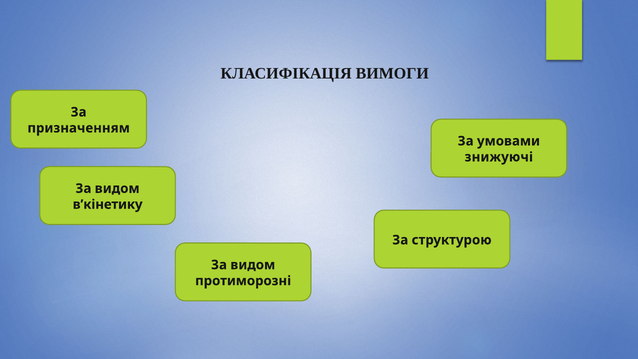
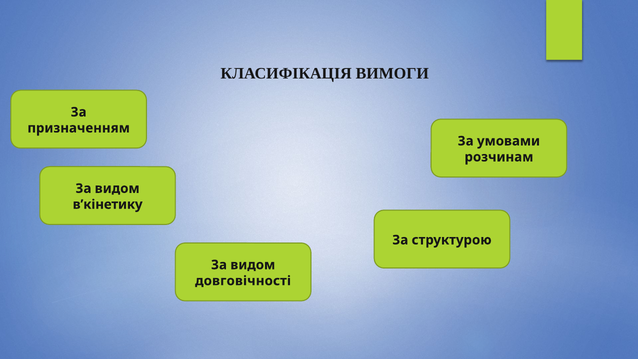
знижуючі: знижуючі -> розчинам (499, 157)
протиморозні: протиморозні -> довговічності (243, 281)
